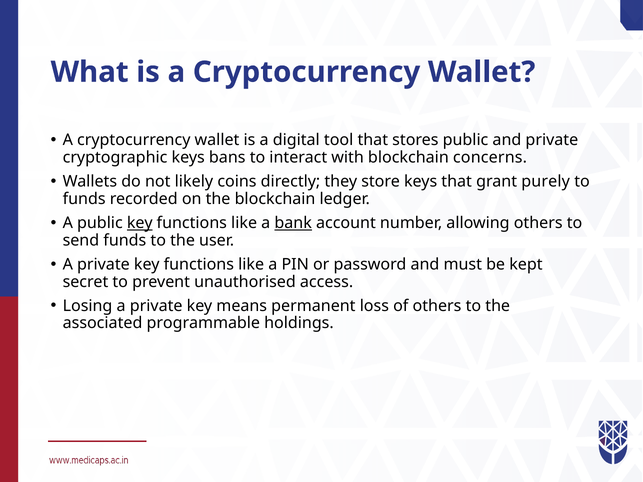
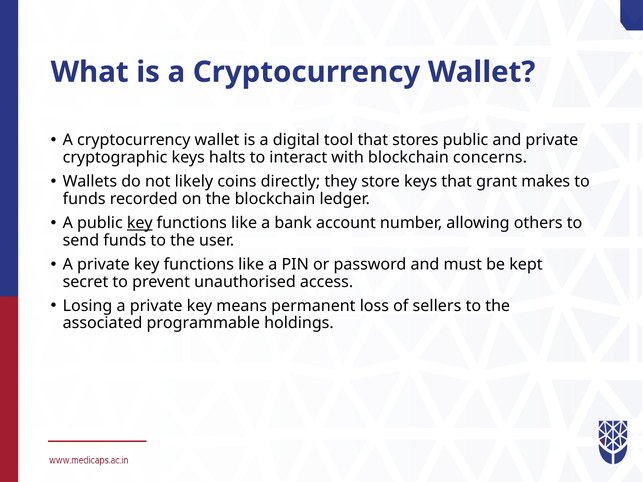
bans: bans -> halts (227, 158)
purely: purely -> makes (546, 182)
bank underline: present -> none (293, 223)
of others: others -> sellers (437, 306)
